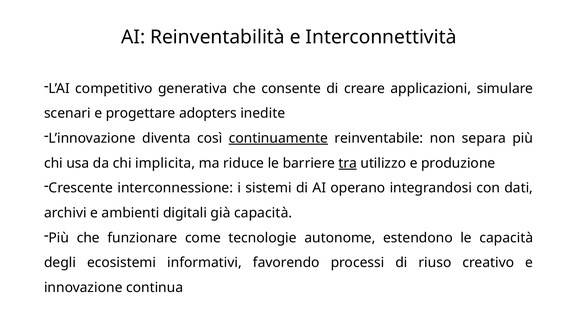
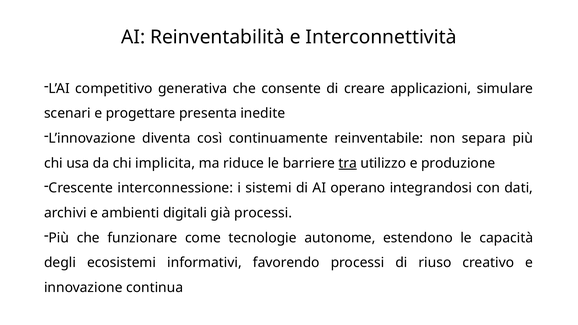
adopters: adopters -> presenta (208, 113)
continuamente underline: present -> none (278, 138)
già capacità: capacità -> processi (263, 213)
